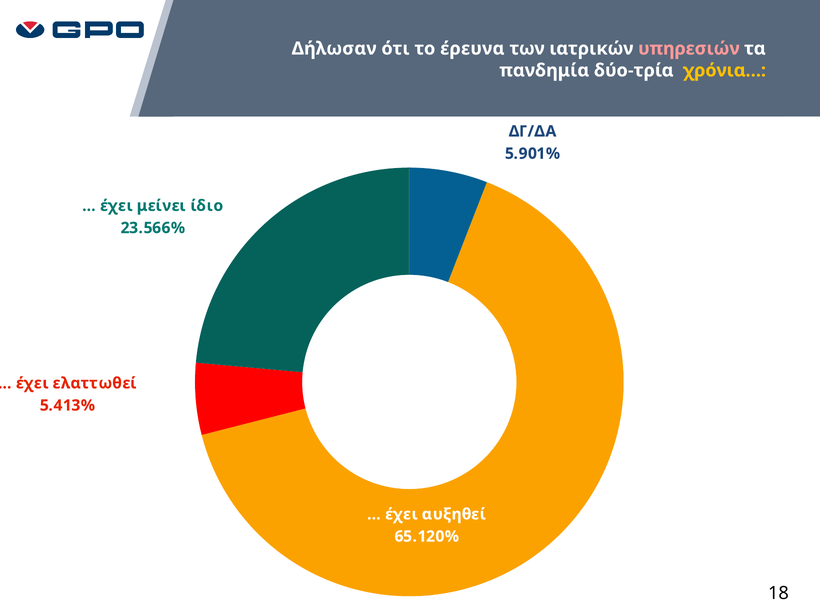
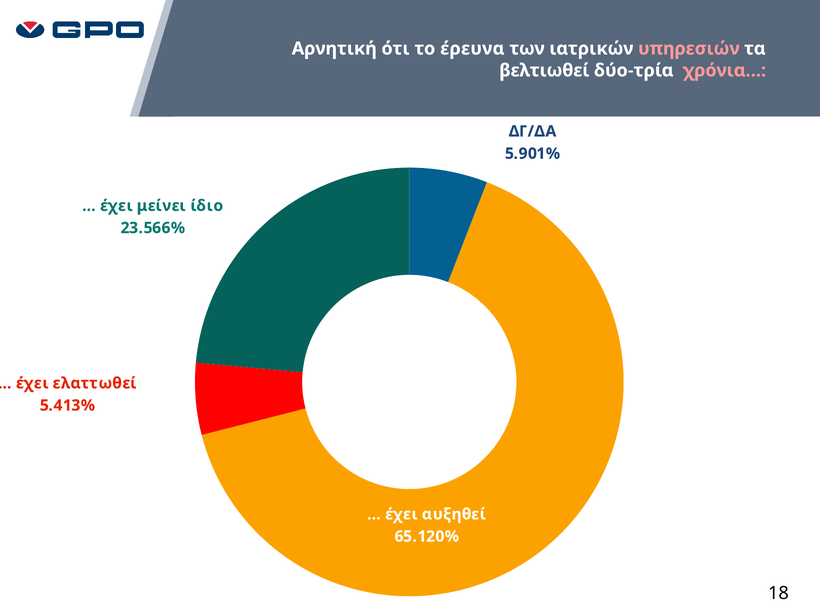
Δήλωσαν: Δήλωσαν -> Αρνητική (334, 49)
πανδημία: πανδημία -> βελτιωθεί (544, 70)
χρόνια… colour: yellow -> pink (725, 70)
